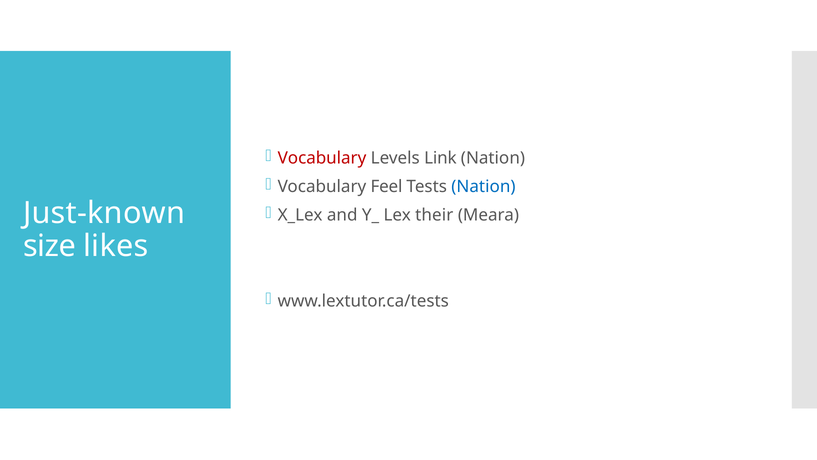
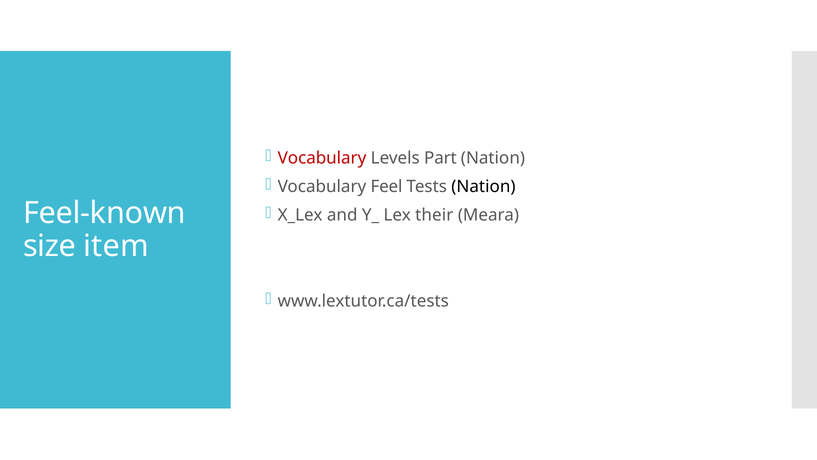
Link: Link -> Part (440, 158)
Nation colour: blue -> black (483, 186)
Just-known: Just-known -> Feel-known (104, 213)
likes: likes -> item (116, 246)
